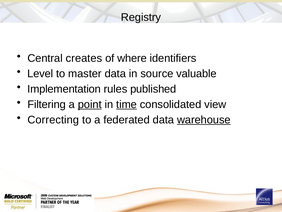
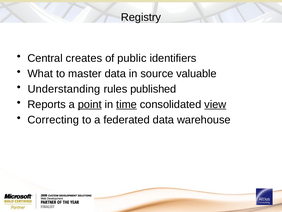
where: where -> public (132, 58)
Level: Level -> What (40, 73)
Implementation: Implementation -> Understanding (64, 89)
Filtering: Filtering -> Reports (47, 104)
view underline: none -> present (215, 104)
warehouse underline: present -> none (204, 120)
